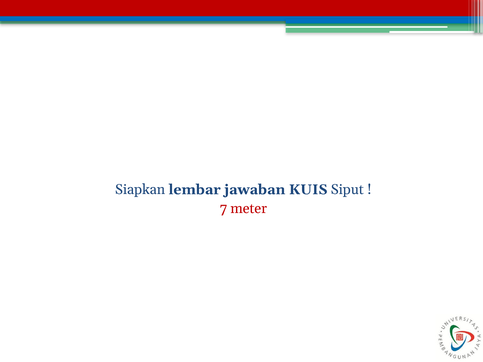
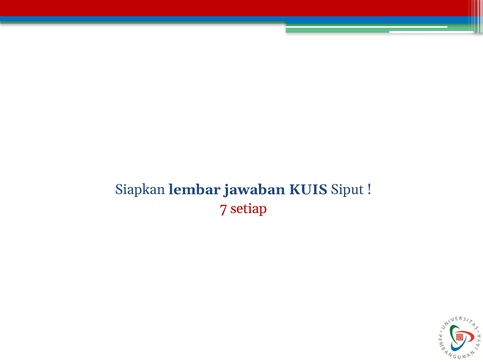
meter: meter -> setiap (249, 209)
